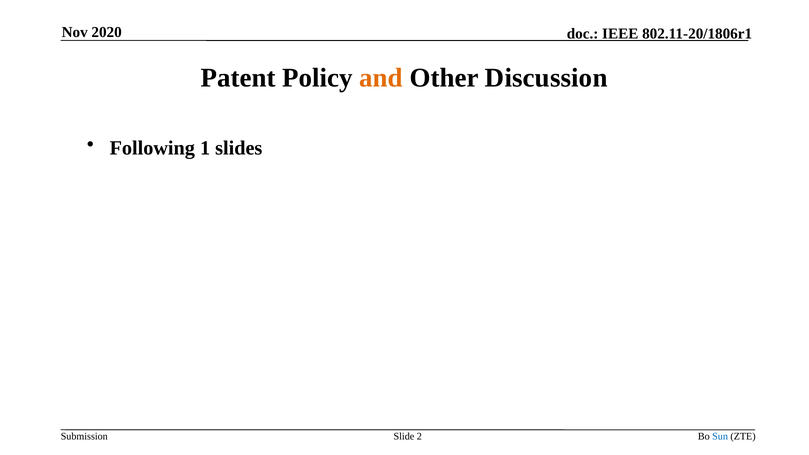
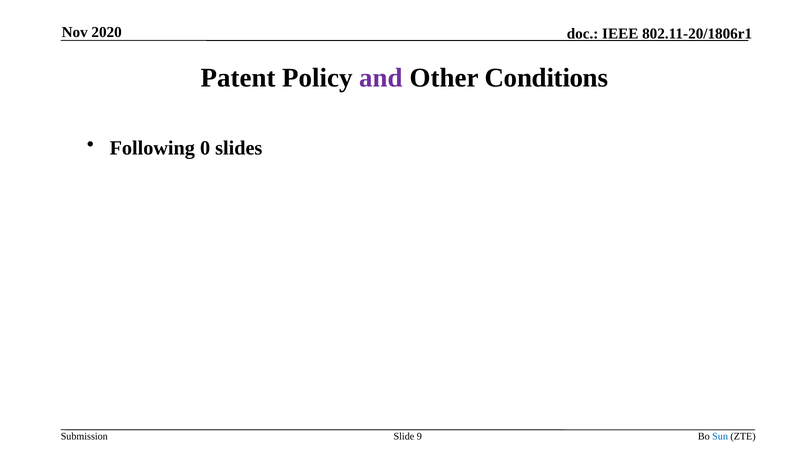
and colour: orange -> purple (381, 78)
Discussion: Discussion -> Conditions (546, 78)
1: 1 -> 0 (205, 148)
2: 2 -> 9 (419, 436)
